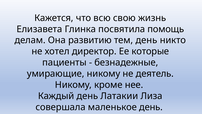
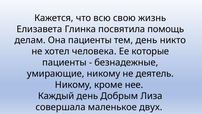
Она развитию: развитию -> пациенты (90, 40)
директор: директор -> человека (94, 51)
Латакии: Латакии -> Добрым (119, 96)
маленькое день: день -> двух (151, 107)
